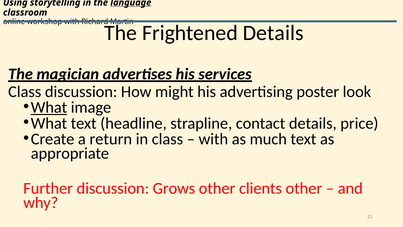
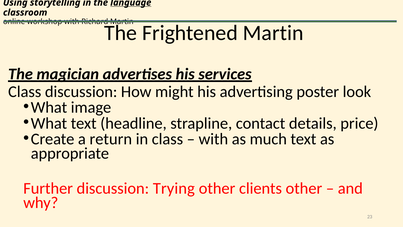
Frightened Details: Details -> Martin (273, 33)
What underline: present -> none (49, 107)
Grows: Grows -> Trying (174, 188)
